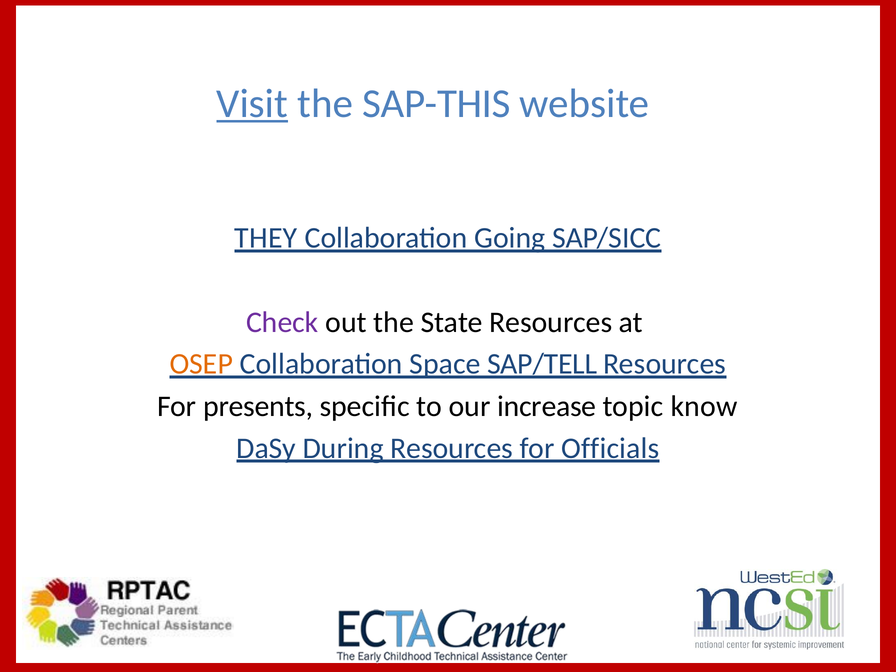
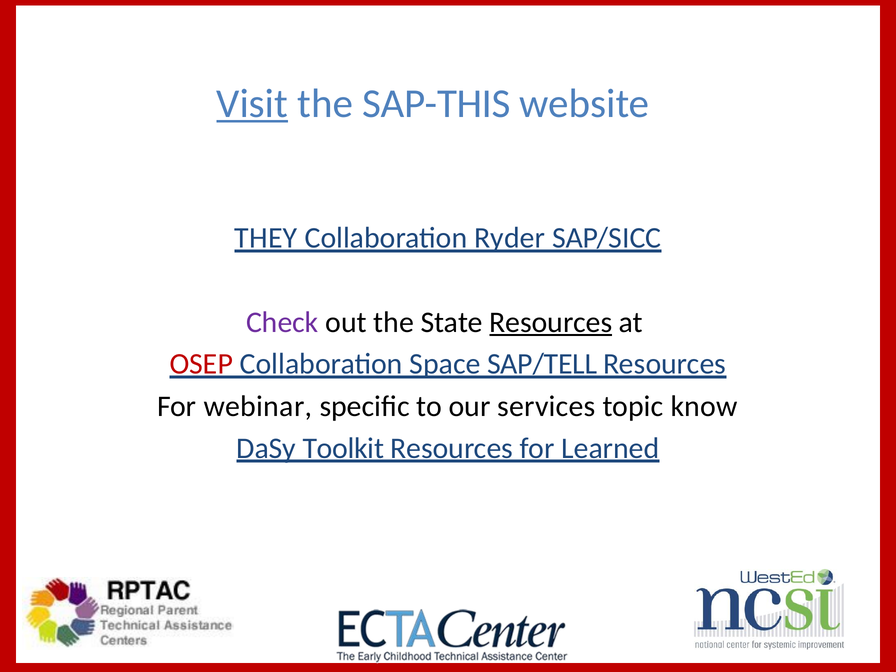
Going: Going -> Ryder (510, 238)
Resources underline: none -> present (551, 322)
OSEP colour: orange -> red (201, 364)
presents: presents -> webinar (258, 406)
increase: increase -> services (546, 406)
During: During -> Toolkit (343, 448)
Officials: Officials -> Learned (610, 448)
